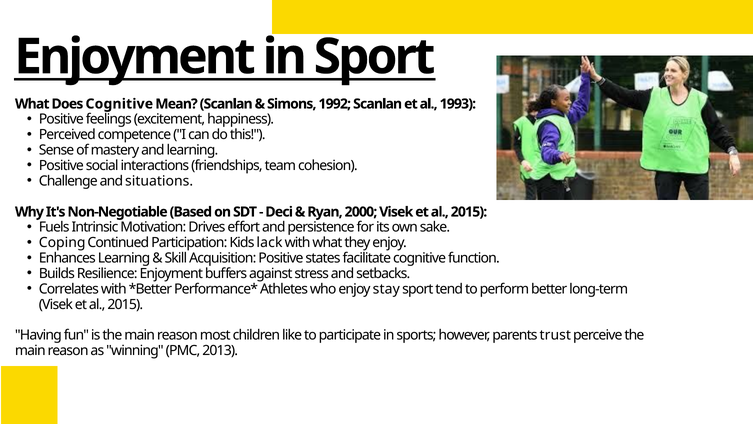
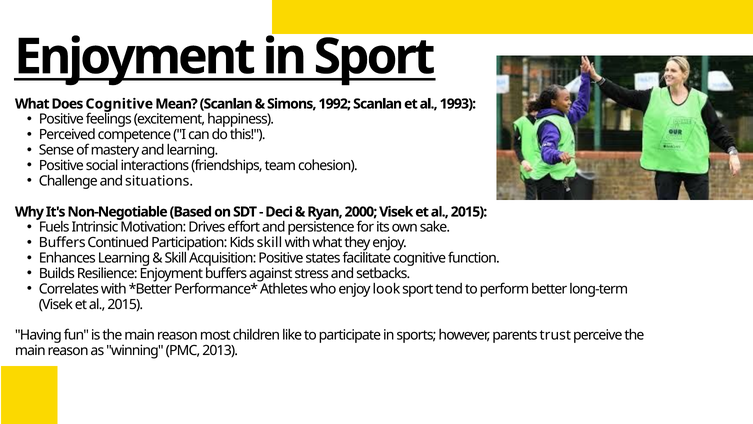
Coping: Coping -> Buffers (62, 243)
Kids lack: lack -> skill (269, 243)
stay: stay -> look (386, 289)
